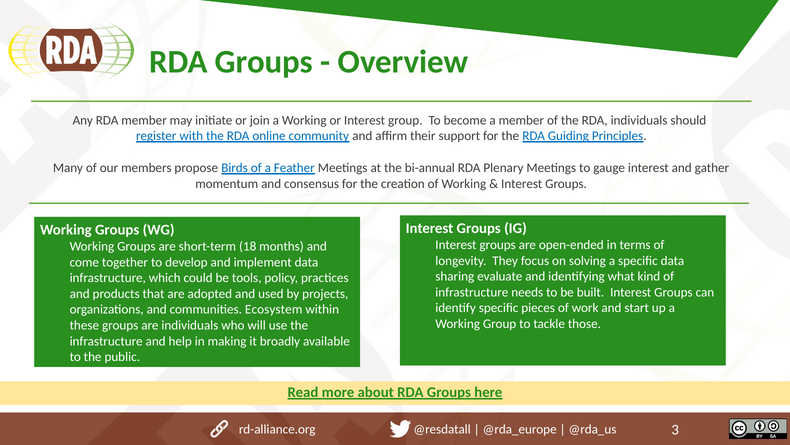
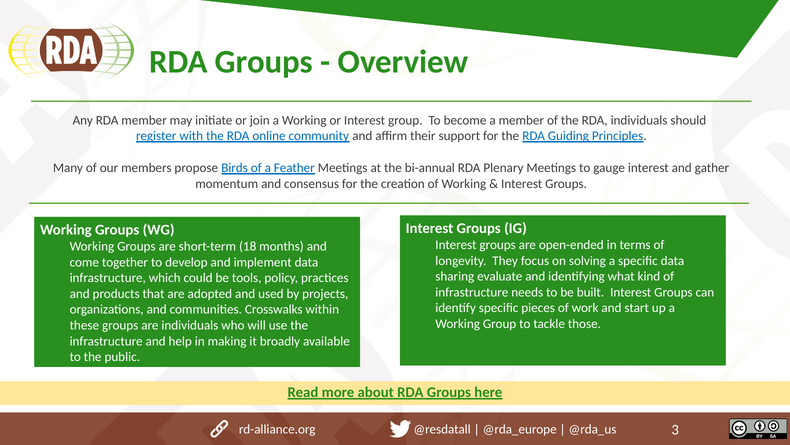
Ecosystem: Ecosystem -> Crosswalks (274, 309)
